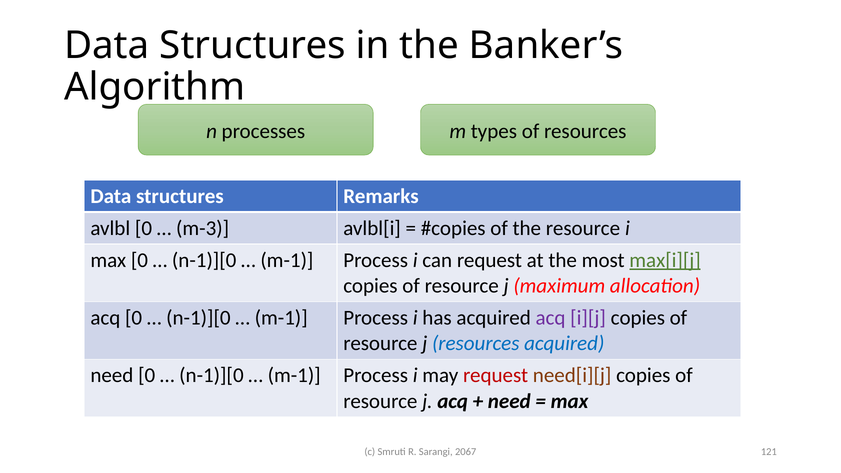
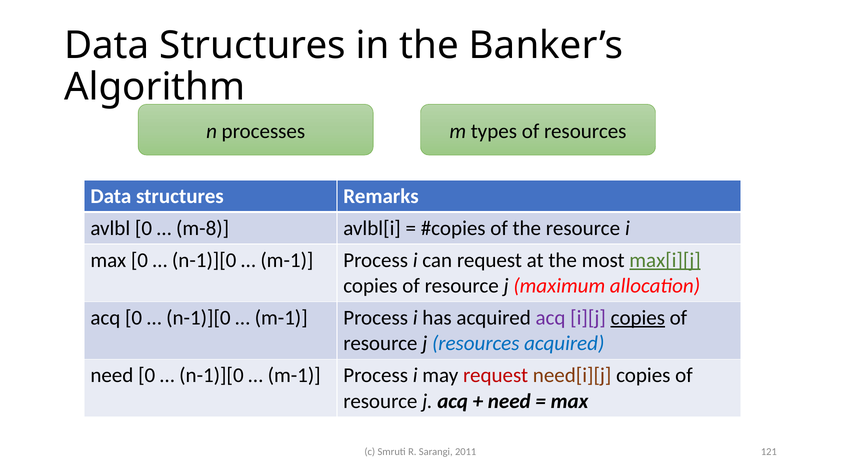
m-3: m-3 -> m-8 (203, 228)
copies underline: none -> present (638, 318)
2067: 2067 -> 2011 (466, 452)
